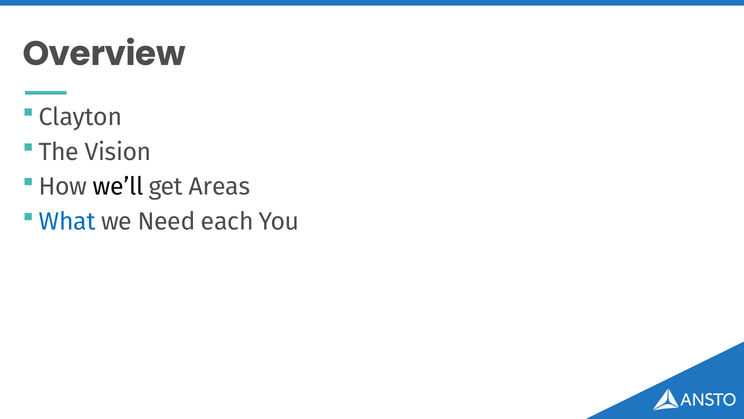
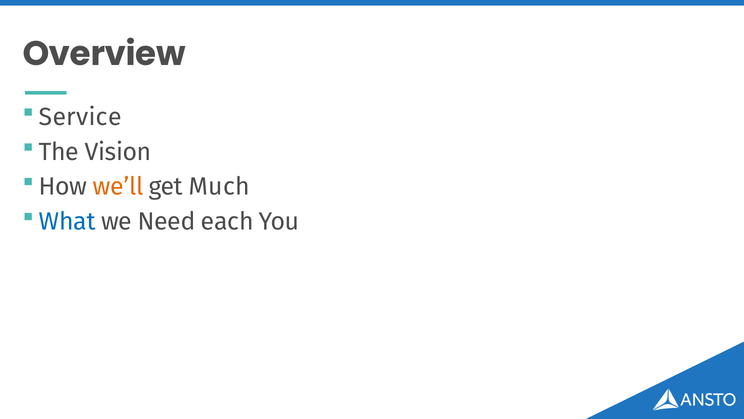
Clayton: Clayton -> Service (80, 117)
we’ll colour: black -> orange (118, 187)
Areas: Areas -> Much (219, 187)
